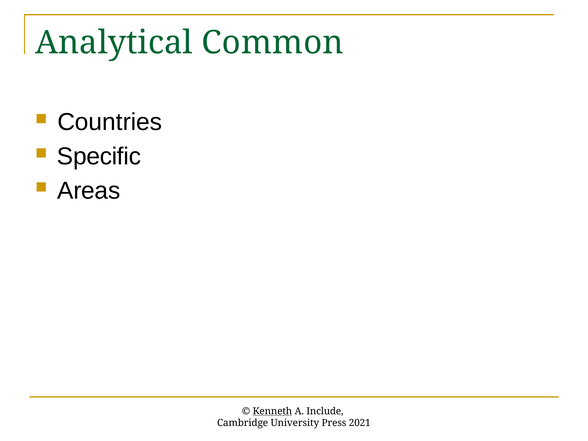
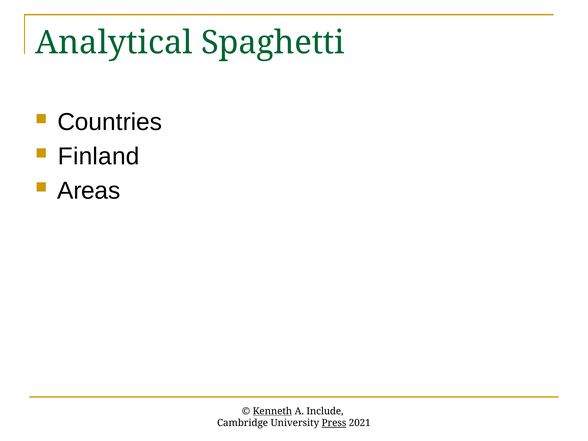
Common: Common -> Spaghetti (273, 43)
Specific: Specific -> Finland (99, 157)
Press underline: none -> present (334, 423)
